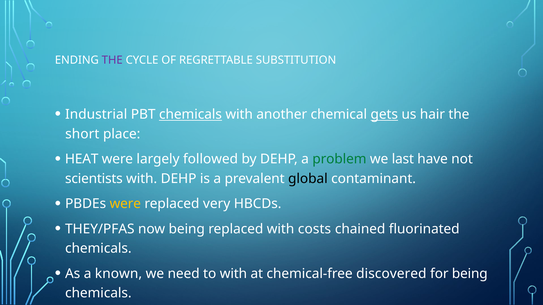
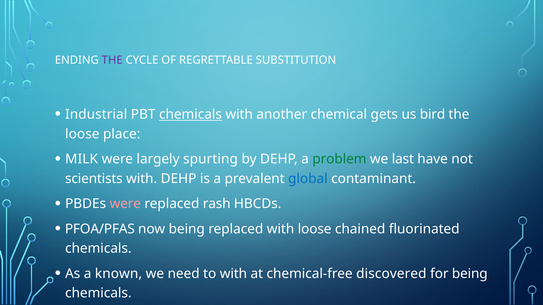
gets underline: present -> none (384, 115)
hair: hair -> bird (432, 115)
short: short -> loose (82, 134)
HEAT: HEAT -> MILK (82, 159)
followed: followed -> spurting (210, 159)
global colour: black -> blue (308, 179)
were colour: yellow -> pink (125, 204)
very: very -> rash (217, 204)
THEY/PFAS: THEY/PFAS -> PFOA/PFAS (100, 229)
with costs: costs -> loose (315, 229)
